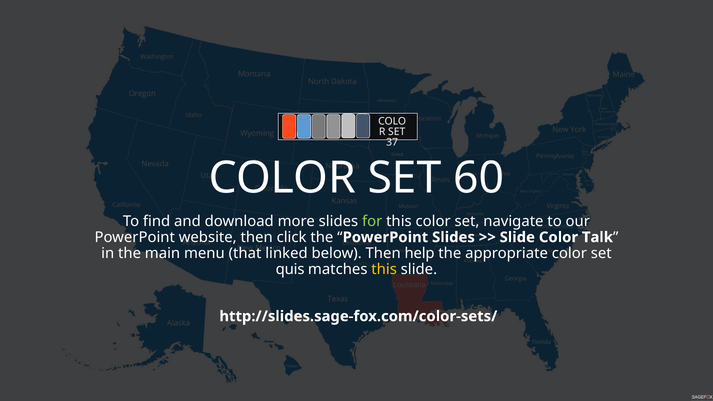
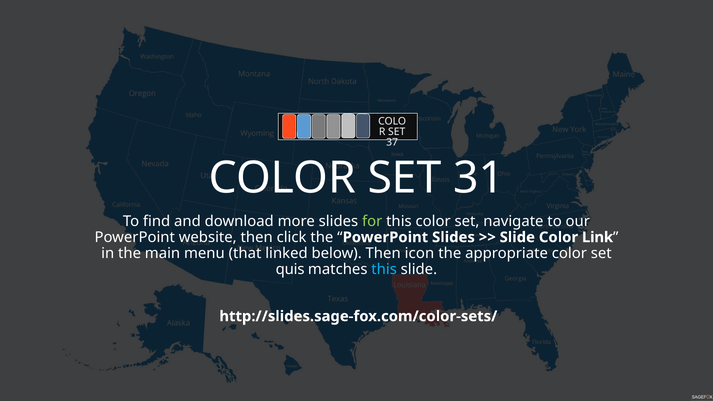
60: 60 -> 31 (479, 178)
Talk: Talk -> Link (598, 237)
help: help -> icon (419, 253)
this colour: yellow -> light blue (384, 269)
